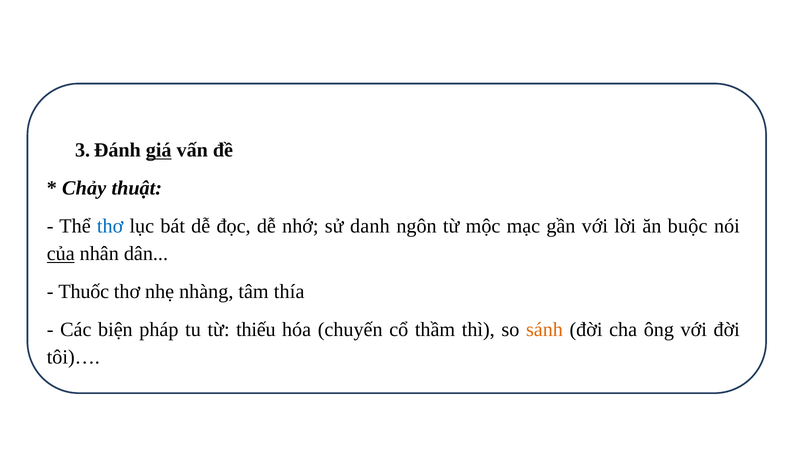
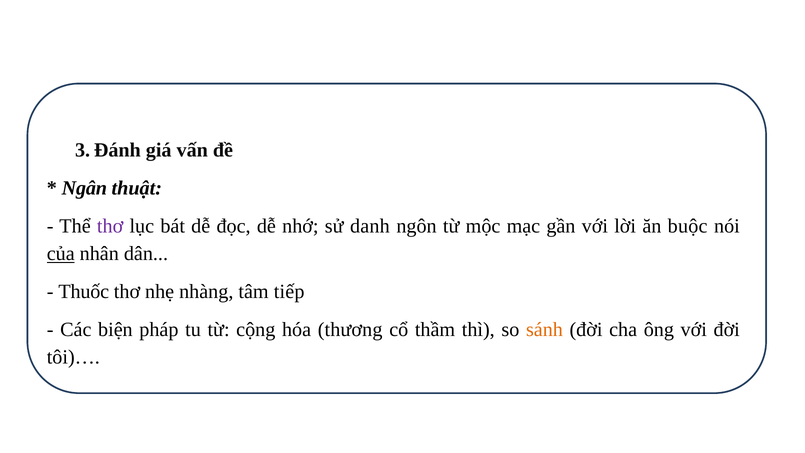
giá underline: present -> none (159, 150)
Chảy: Chảy -> Ngân (84, 188)
thơ colour: blue -> purple (110, 226)
thía: thía -> tiếp (289, 291)
thiếu: thiếu -> cộng (256, 329)
chuyến: chuyến -> thương (350, 329)
